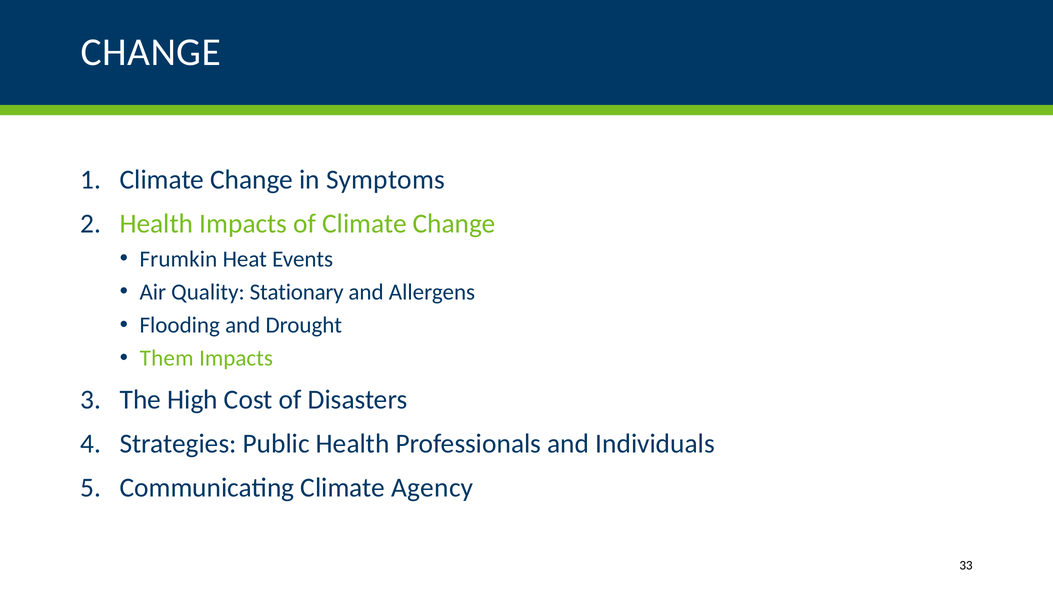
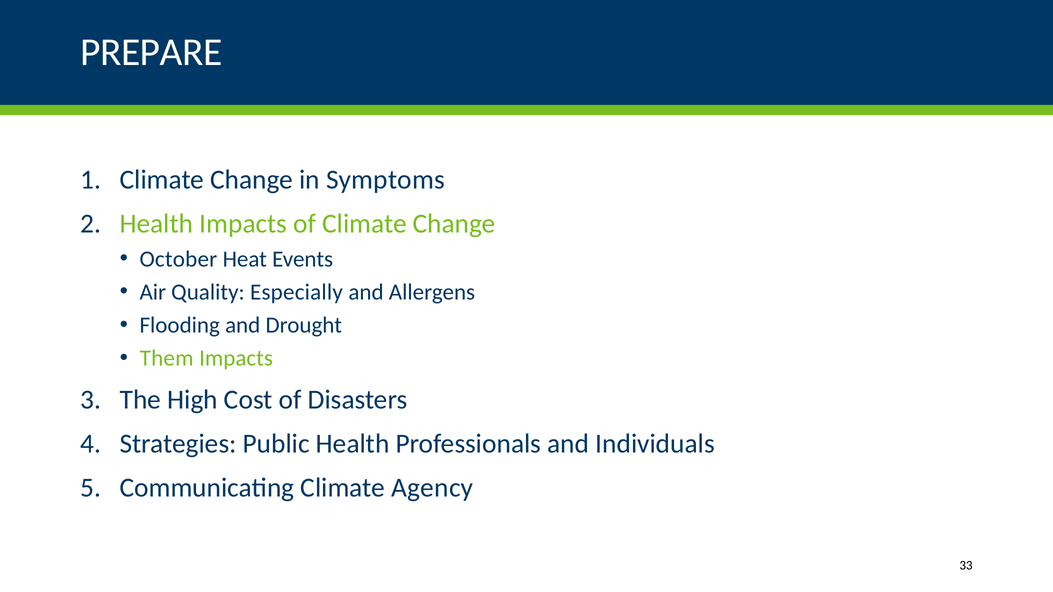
CHANGE: CHANGE -> PREPARE (151, 52)
Frumkin: Frumkin -> October (178, 259)
Stationary: Stationary -> Especially (296, 292)
